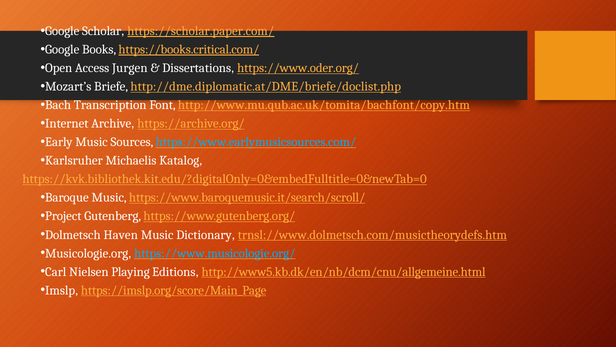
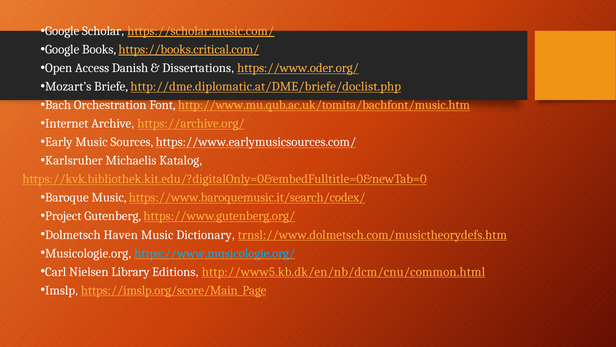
https://scholar.paper.com/: https://scholar.paper.com/ -> https://scholar.music.com/ (201, 31)
Jurgen: Jurgen -> Danish (130, 68)
Transcription: Transcription -> Orchestration (110, 105)
http://www.mu.qub.ac.uk/tomita/bachfont/copy.htm: http://www.mu.qub.ac.uk/tomita/bachfont/copy.htm -> http://www.mu.qub.ac.uk/tomita/bachfont/music.htm (324, 105)
https://www.earlymusicsources.com/ colour: light blue -> white (256, 142)
https://www.baroquemusic.it/search/scroll/: https://www.baroquemusic.it/search/scroll/ -> https://www.baroquemusic.it/search/codex/ (247, 197)
Playing: Playing -> Library (130, 271)
http://www5.kb.dk/en/nb/dcm/cnu/allgemeine.html: http://www5.kb.dk/en/nb/dcm/cnu/allgemeine.html -> http://www5.kb.dk/en/nb/dcm/cnu/common.html (343, 271)
